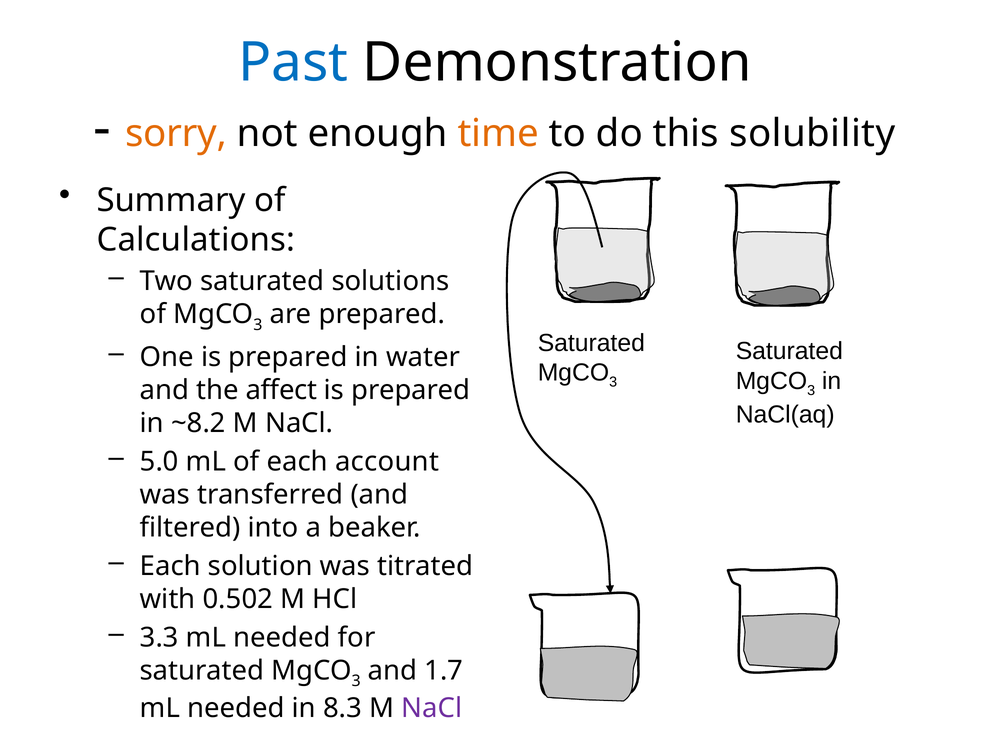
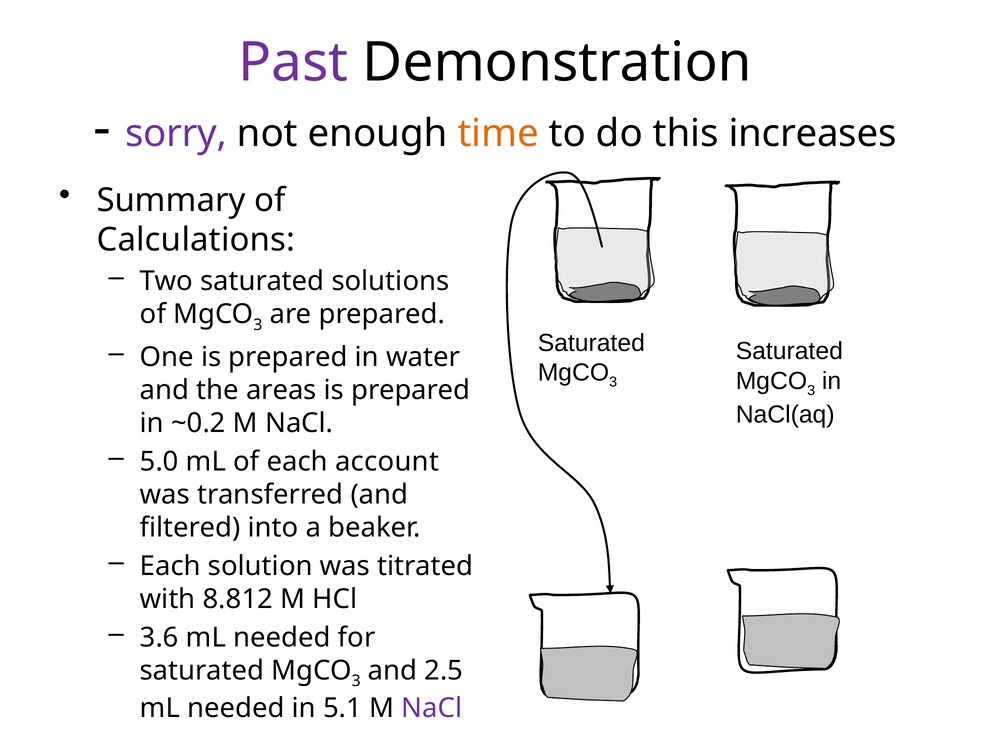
Past colour: blue -> purple (293, 62)
sorry colour: orange -> purple (176, 134)
solubility: solubility -> increases (813, 134)
affect: affect -> areas (281, 390)
~8.2: ~8.2 -> ~0.2 (198, 423)
0.502: 0.502 -> 8.812 (238, 599)
3.3: 3.3 -> 3.6 (159, 638)
1.7: 1.7 -> 2.5 (444, 671)
8.3: 8.3 -> 5.1 (343, 709)
